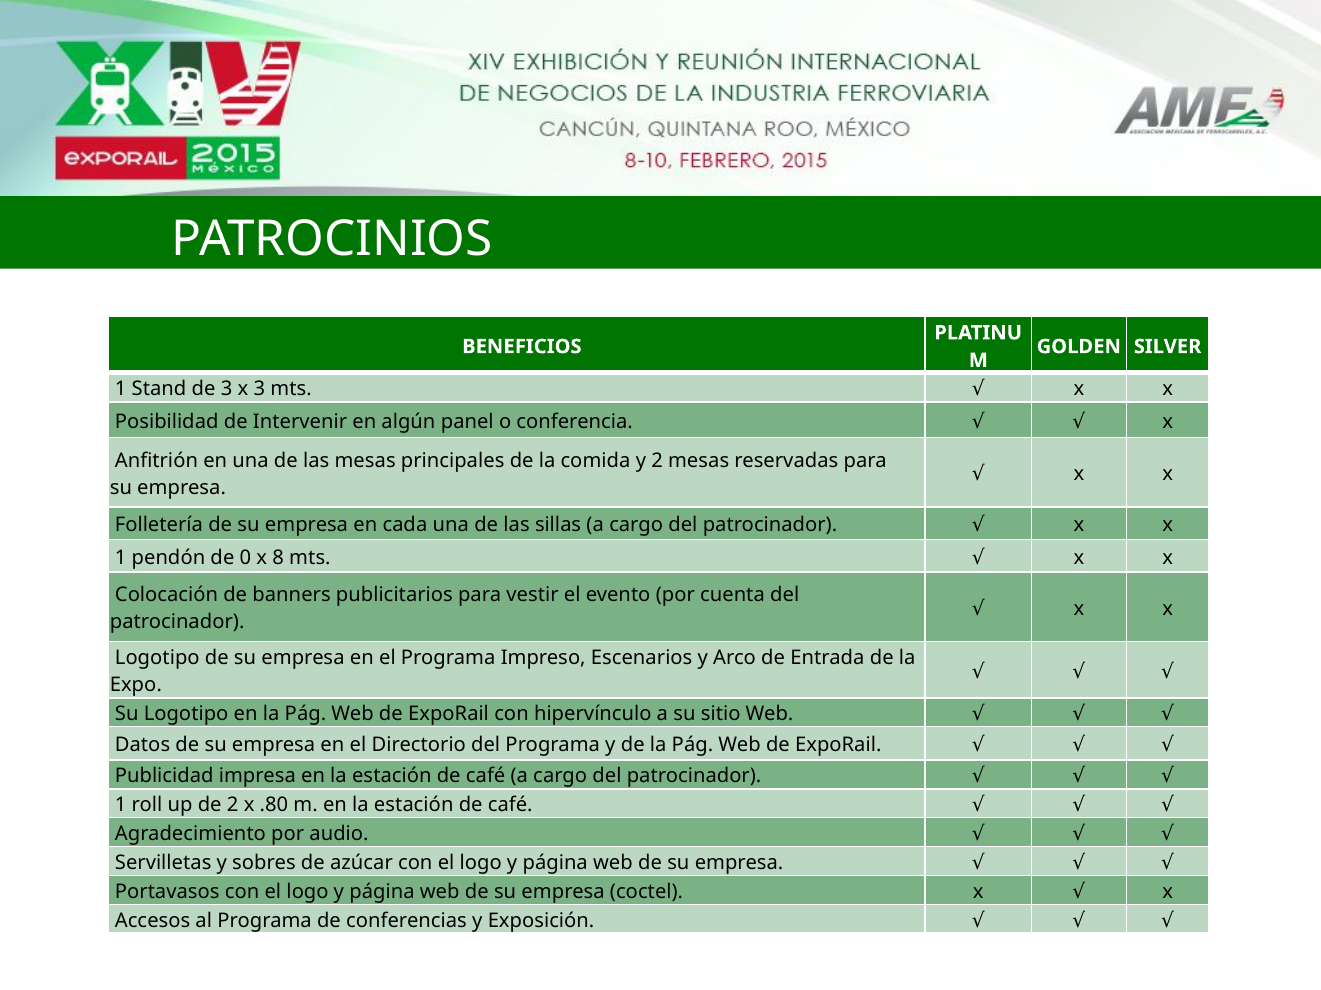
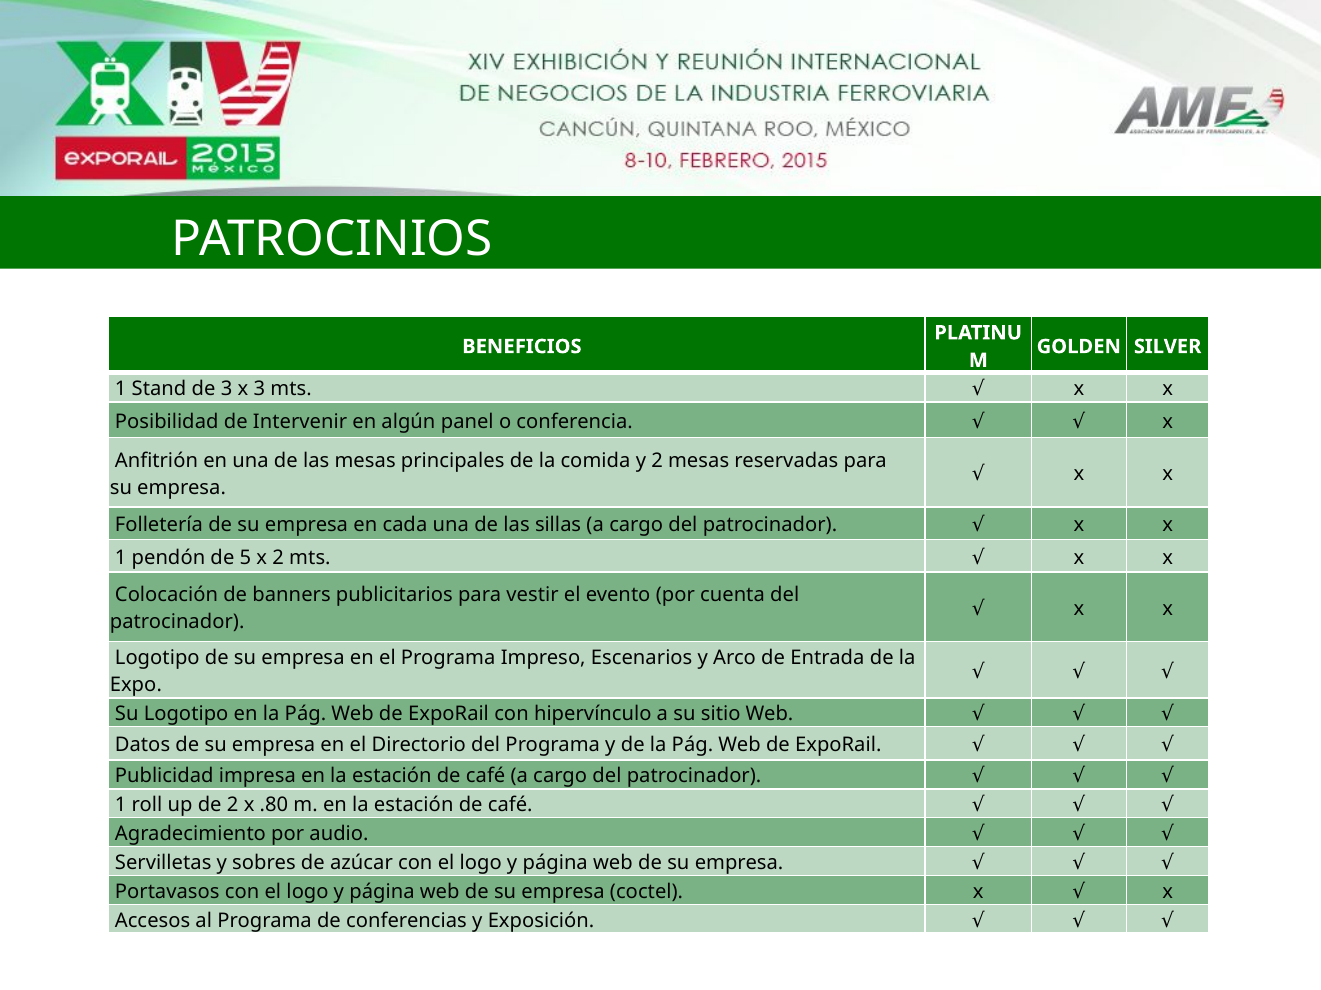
0: 0 -> 5 (245, 558)
x 8: 8 -> 2 (278, 558)
